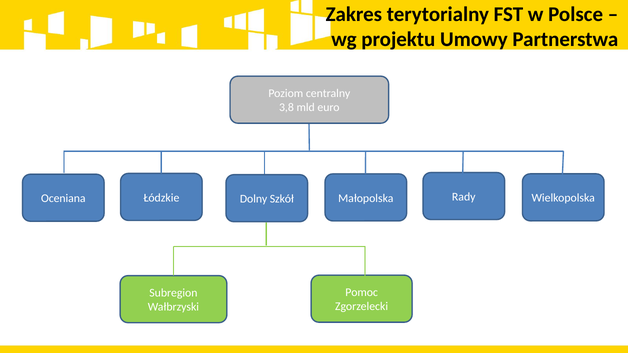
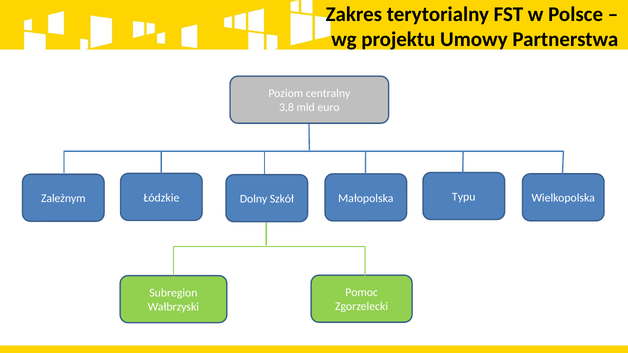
Oceniana: Oceniana -> Zależnym (63, 199)
Rady: Rady -> Typu (464, 197)
